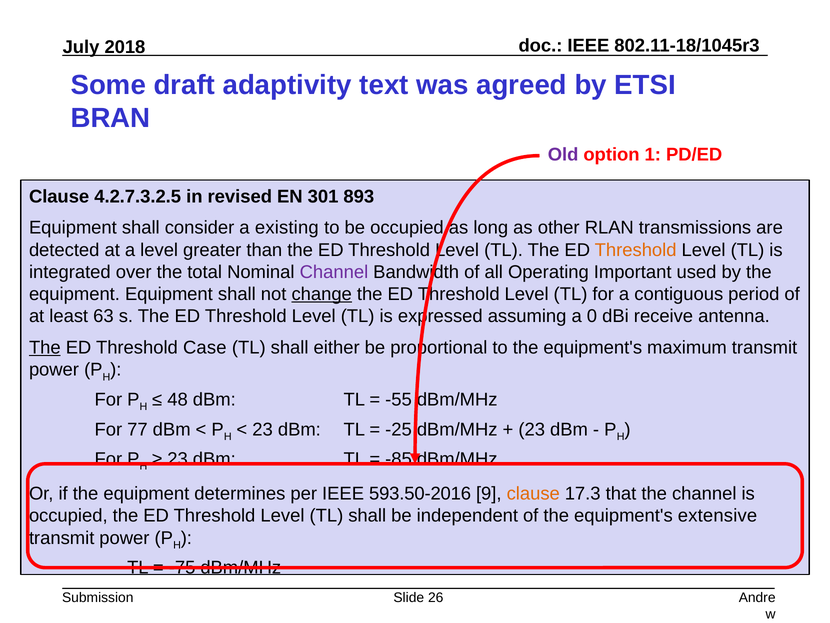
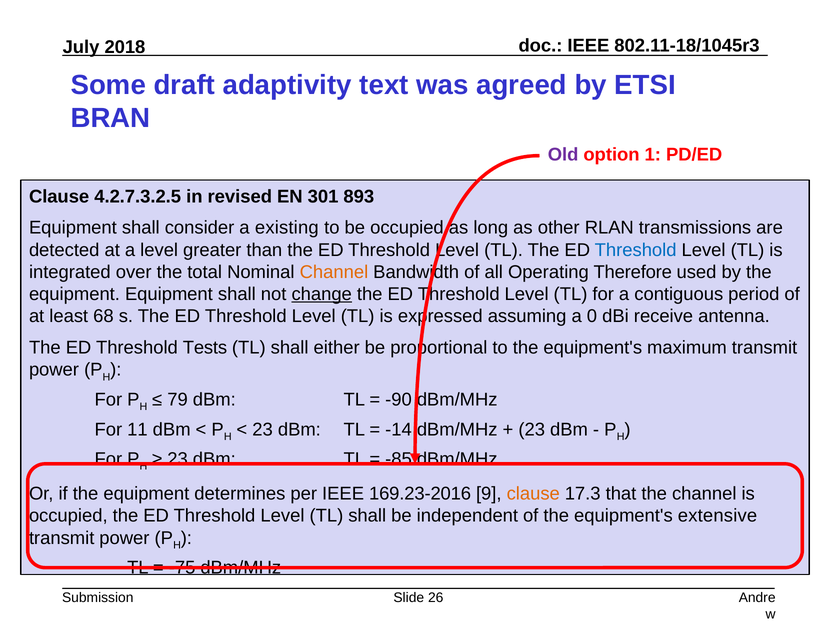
Threshold colour: orange -> blue (636, 250)
Channel colour: purple -> orange (334, 272)
Important: Important -> Therefore (633, 272)
63: 63 -> 68 (103, 316)
The underline: present -> none (45, 347)
Case: Case -> Tests (205, 347)
48: 48 -> 79 (178, 399)
-55: -55 -> -90 (398, 399)
77: 77 -> 11 (137, 429)
-25: -25 -> -14 (398, 429)
593.50-2016: 593.50-2016 -> 169.23-2016 (420, 493)
